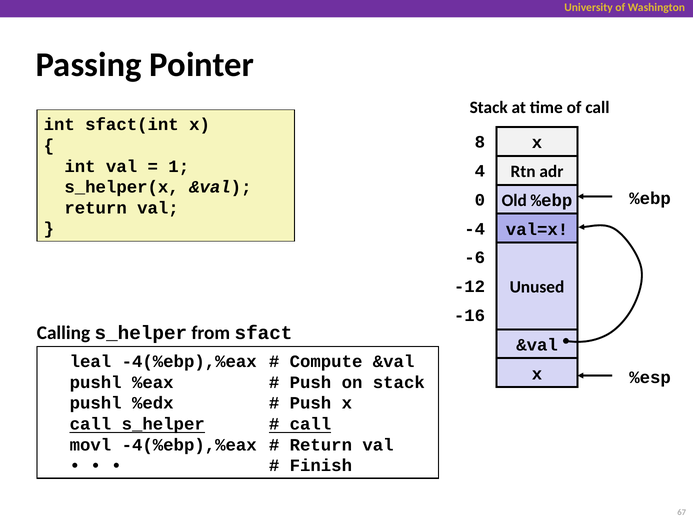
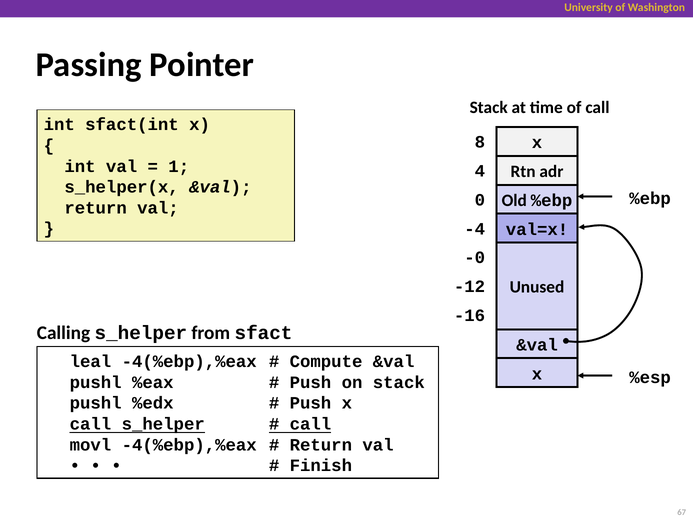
-6: -6 -> -0 (475, 258)
